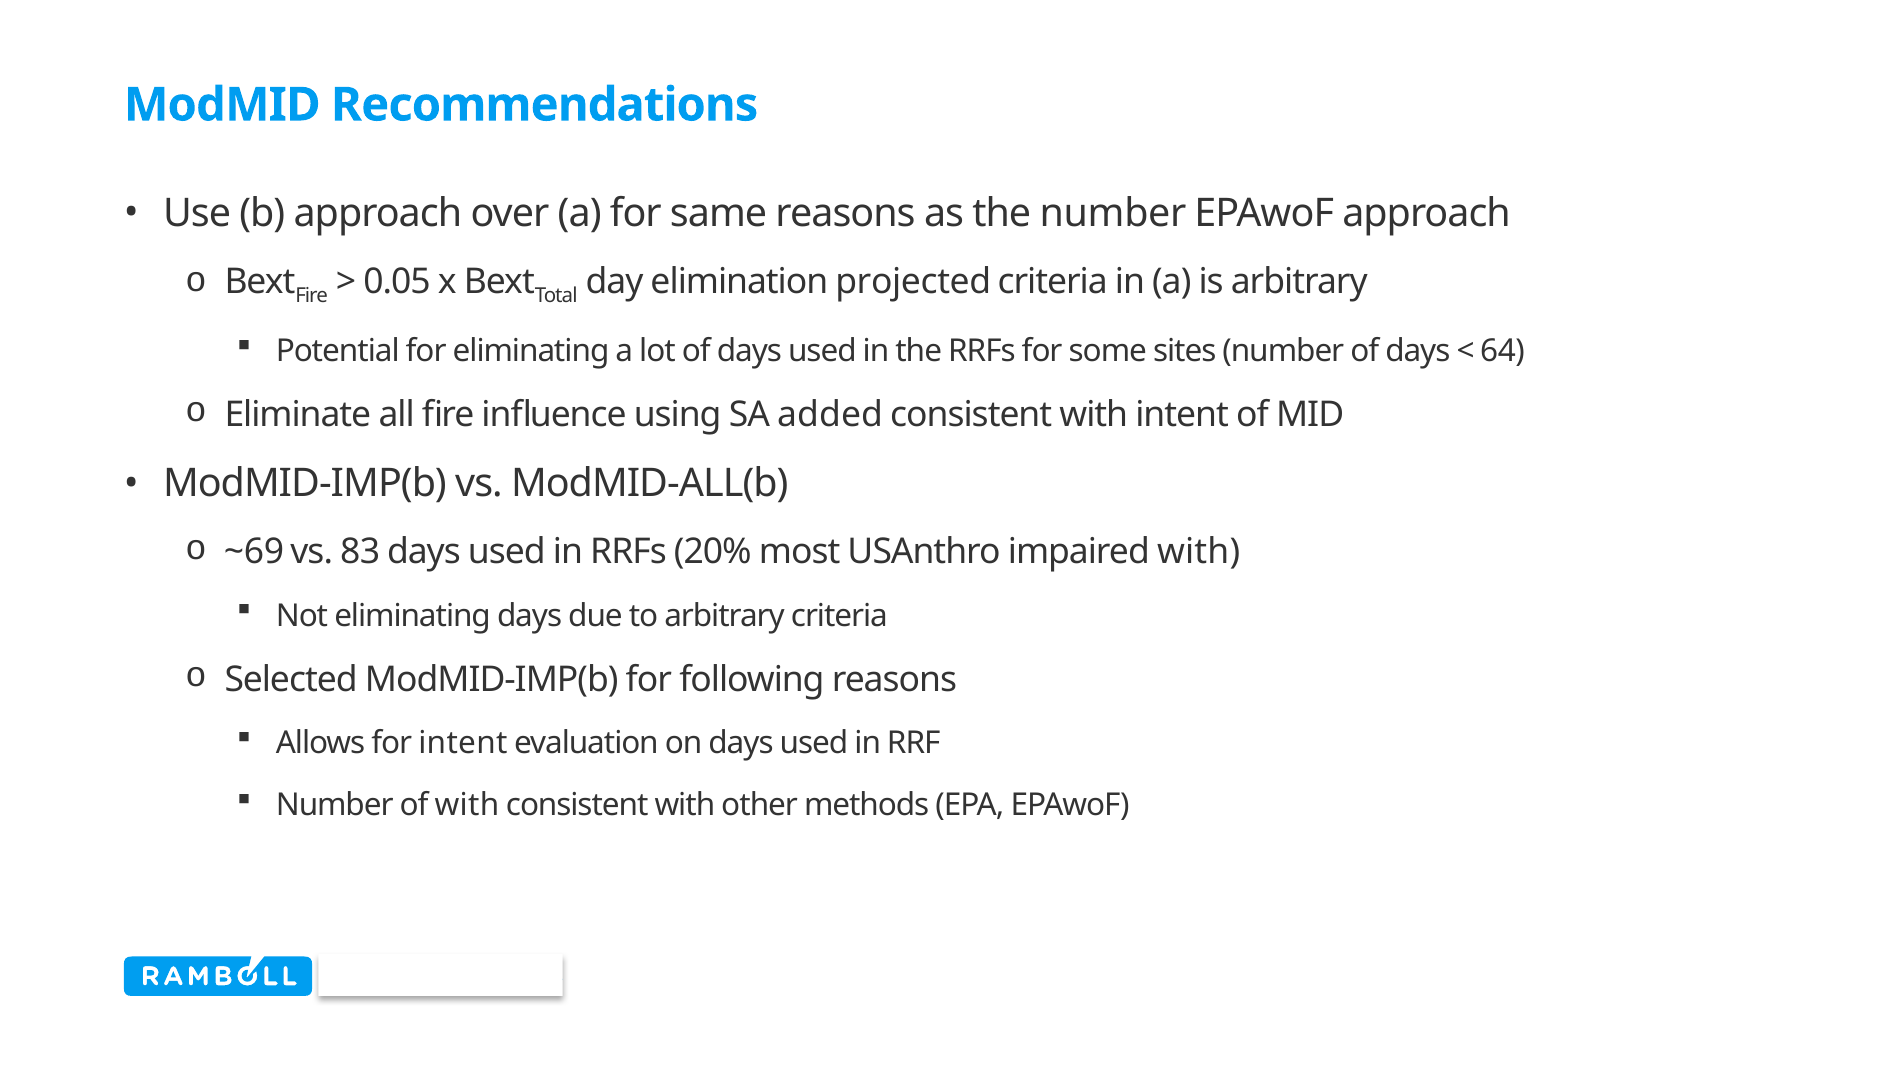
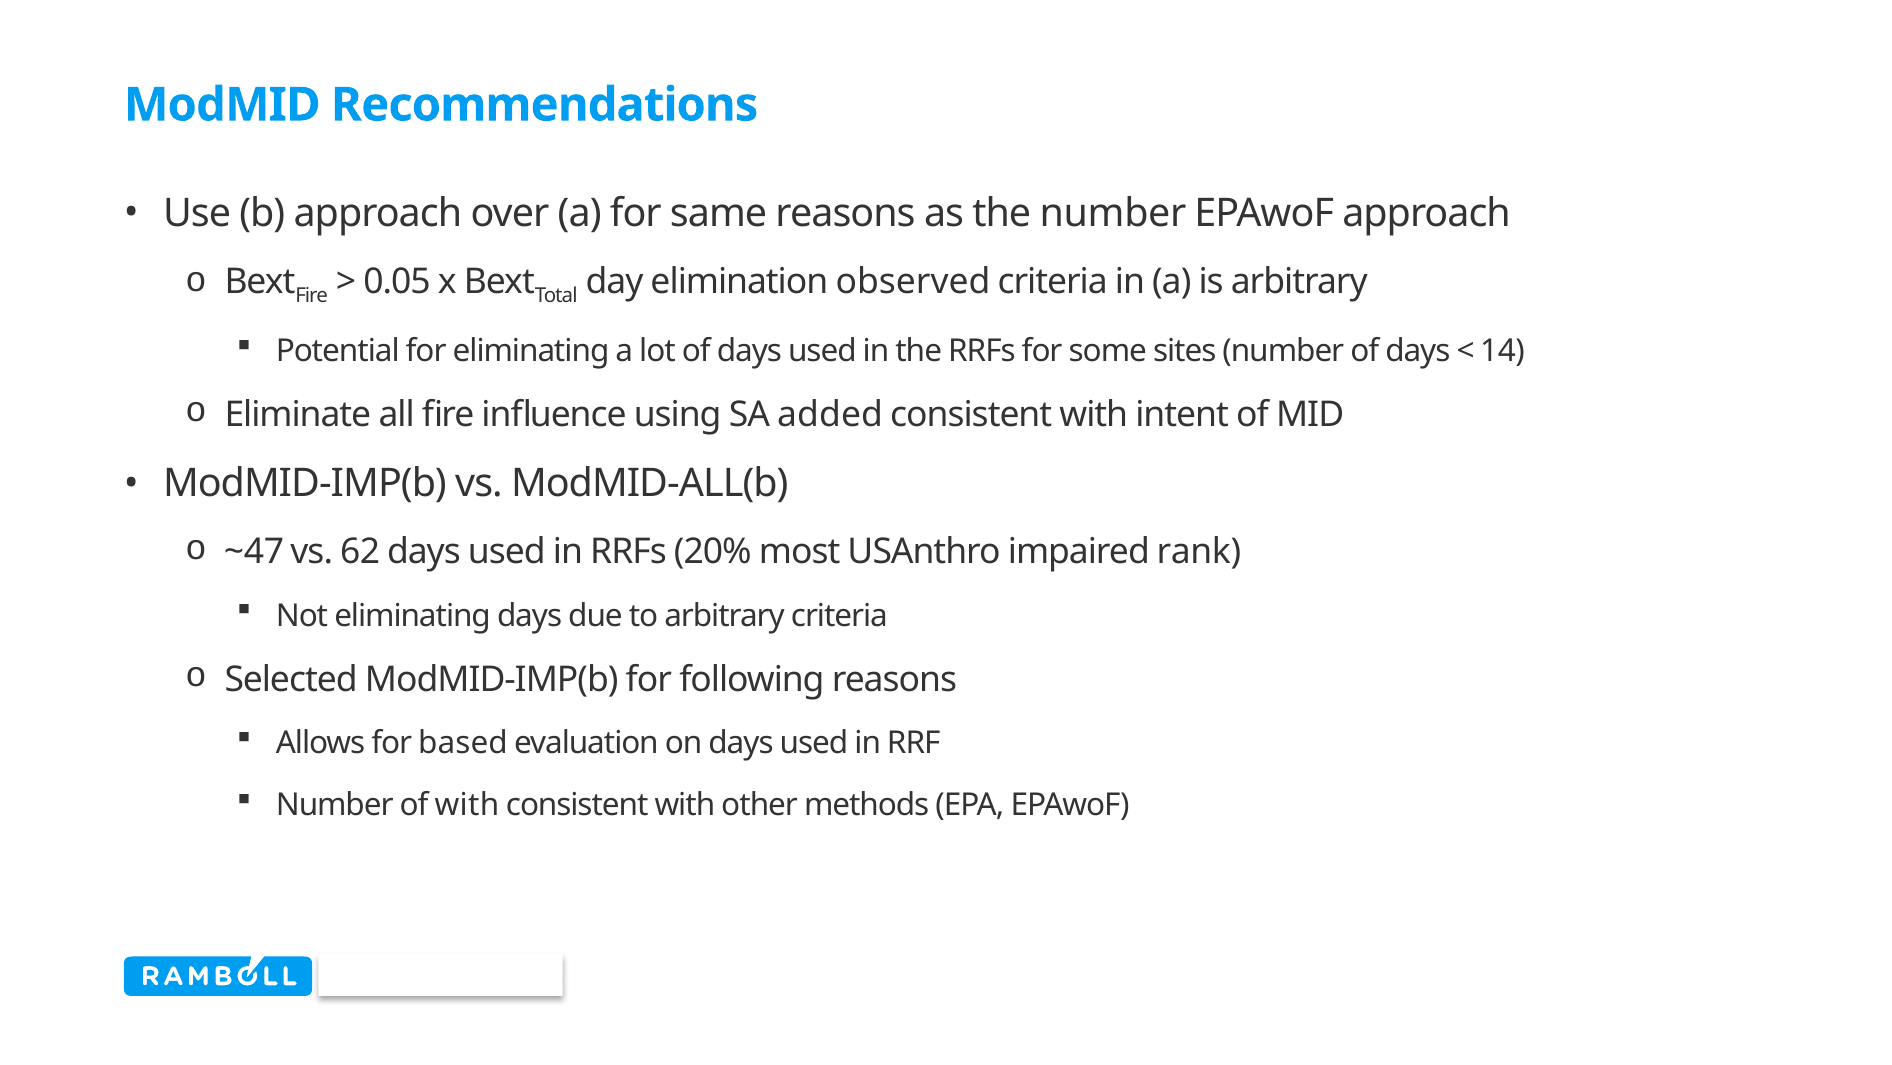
projected: projected -> observed (913, 281)
64: 64 -> 14 (1502, 351)
~69: ~69 -> ~47 (254, 552)
83: 83 -> 62 (360, 552)
impaired with: with -> rank (1199, 552)
for intent: intent -> based (463, 743)
